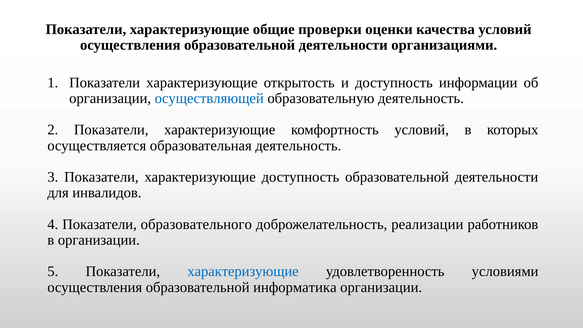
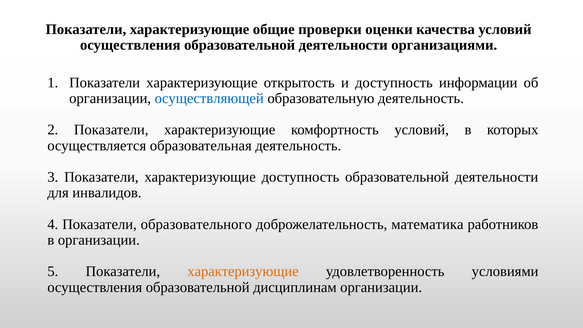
реализации: реализации -> математика (427, 224)
характеризующие colour: blue -> orange (243, 271)
информатика: информатика -> дисциплинам (295, 287)
